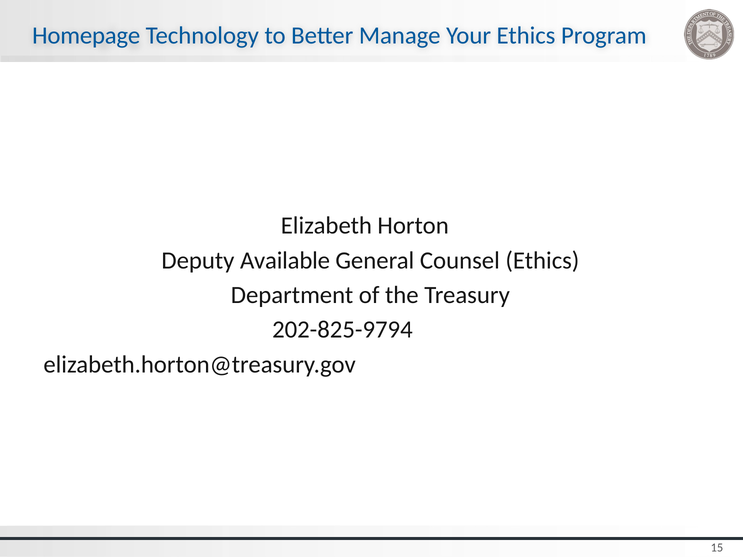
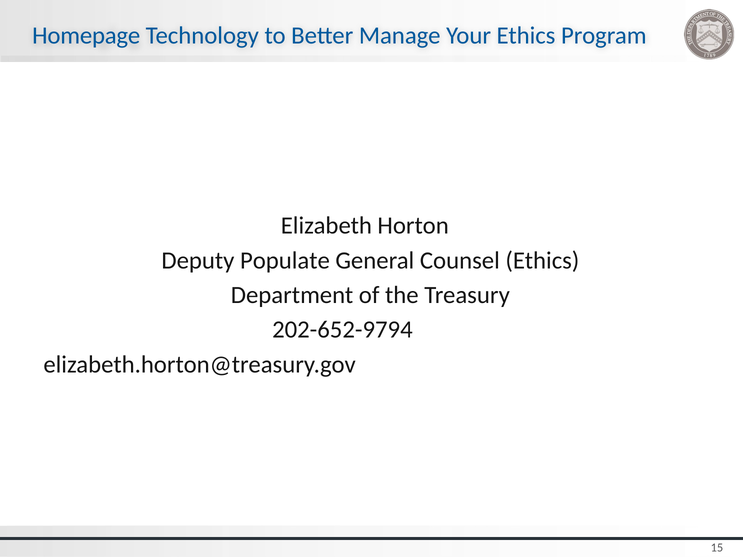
Available: Available -> Populate (285, 261)
202-825-9794: 202-825-9794 -> 202-652-9794 (342, 330)
